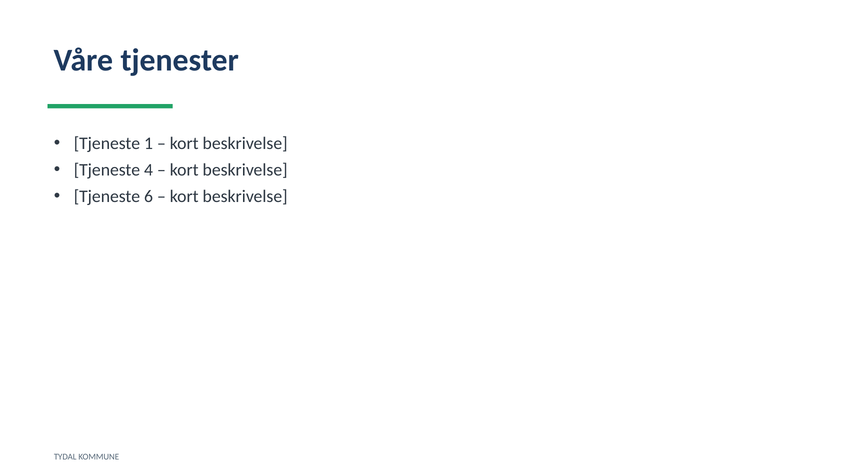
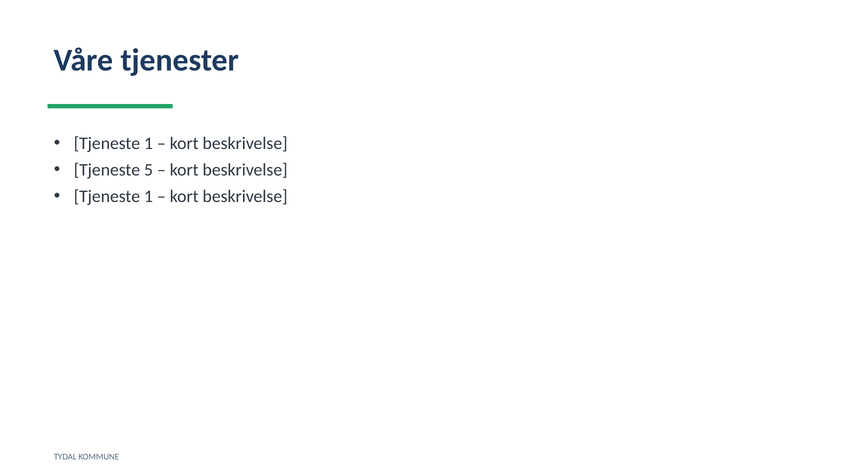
4: 4 -> 5 (148, 170)
6: 6 -> 1 (148, 196)
